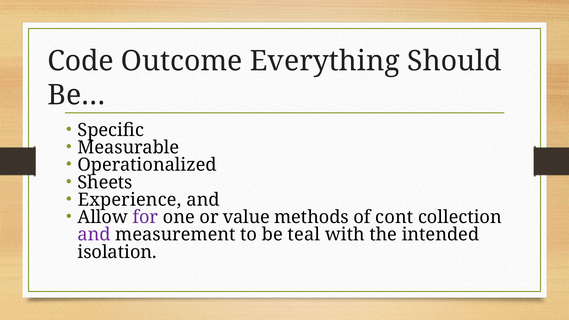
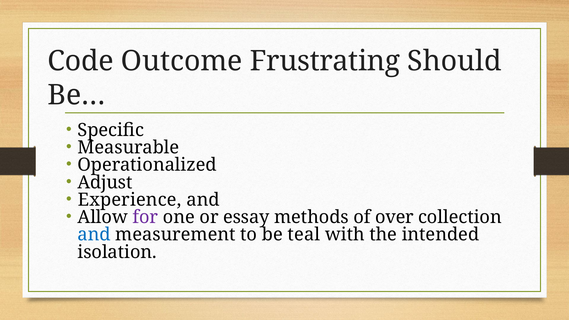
Everything: Everything -> Frustrating (325, 61)
Sheets: Sheets -> Adjust (105, 182)
value: value -> essay (246, 217)
cont: cont -> over (394, 217)
and colour: purple -> blue (94, 235)
